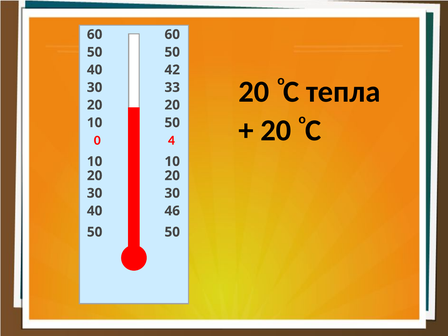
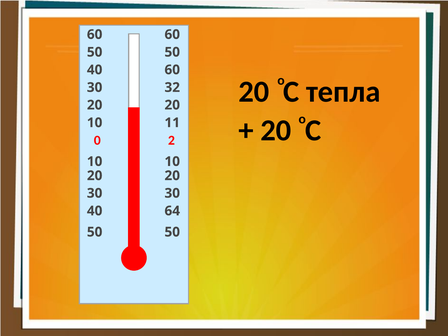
40 42: 42 -> 60 (172, 70)
33: 33 -> 32 (172, 87)
10 50: 50 -> 11 (172, 123)
4: 4 -> 2 (171, 140)
46: 46 -> 64 (172, 211)
